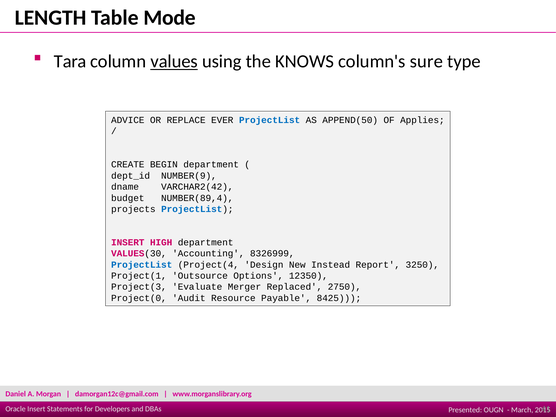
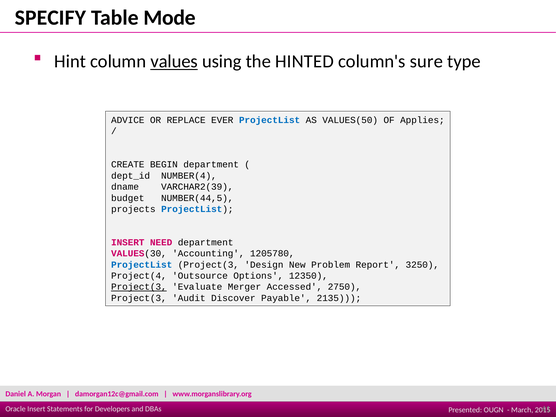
LENGTH: LENGTH -> SPECIFY (50, 18)
Tara: Tara -> Hint (70, 61)
KNOWS: KNOWS -> HINTED (305, 61)
APPEND(50: APPEND(50 -> VALUES(50 (350, 120)
NUMBER(9: NUMBER(9 -> NUMBER(4 (189, 176)
VARCHAR2(42: VARCHAR2(42 -> VARCHAR2(39 (197, 187)
NUMBER(89,4: NUMBER(89,4 -> NUMBER(44,5 (197, 198)
HIGH: HIGH -> NEED (161, 242)
8326999: 8326999 -> 1205780 (272, 254)
ProjectList Project(4: Project(4 -> Project(3 (208, 265)
Instead: Instead -> Problem (331, 265)
Project(1: Project(1 -> Project(4 (139, 276)
Project(3 underline: none -> present (139, 287)
Replaced: Replaced -> Accessed (294, 287)
Project(0: Project(0 -> Project(3 (139, 298)
Resource: Resource -> Discover (233, 298)
8425: 8425 -> 2135 (339, 298)
